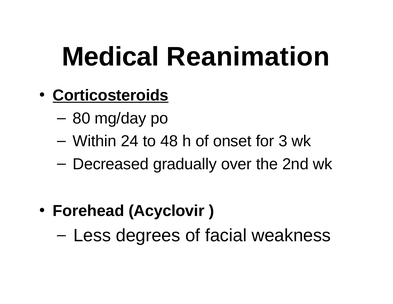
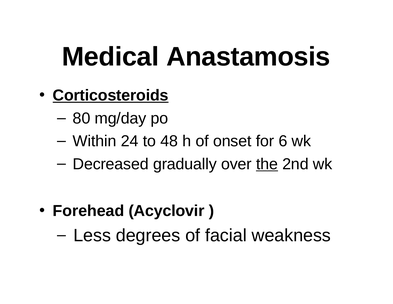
Reanimation: Reanimation -> Anastamosis (248, 57)
3: 3 -> 6 (283, 141)
the underline: none -> present (267, 164)
